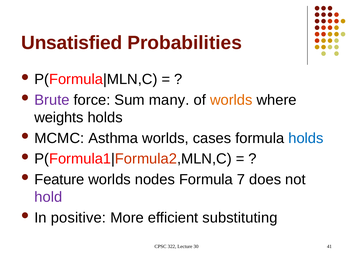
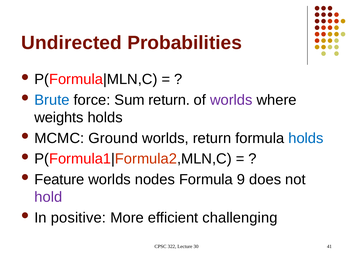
Unsatisfied: Unsatisfied -> Undirected (72, 43)
Brute colour: purple -> blue (52, 100)
Sum many: many -> return (169, 100)
worlds colour: orange -> purple (231, 100)
Asthma: Asthma -> Ground (113, 138)
worlds cases: cases -> return (212, 138)
7: 7 -> 9 (241, 179)
substituting: substituting -> challenging (240, 218)
